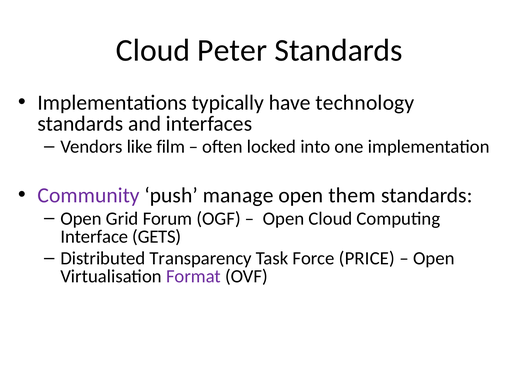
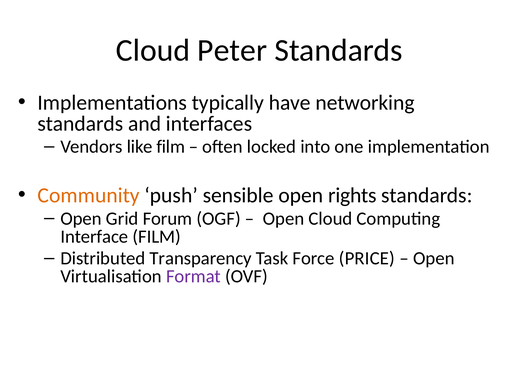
technology: technology -> networking (365, 103)
Community colour: purple -> orange (89, 196)
manage: manage -> sensible (238, 196)
them: them -> rights (352, 196)
Interface GETS: GETS -> FILM (157, 237)
